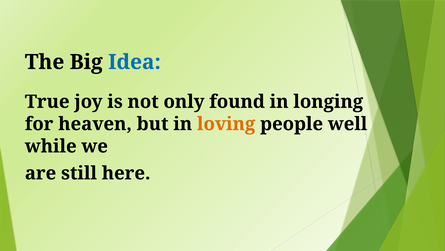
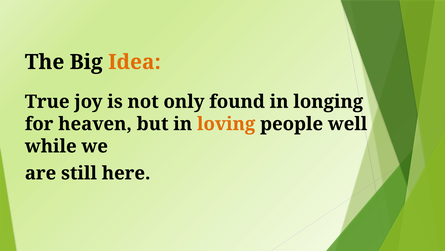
Idea colour: blue -> orange (135, 62)
